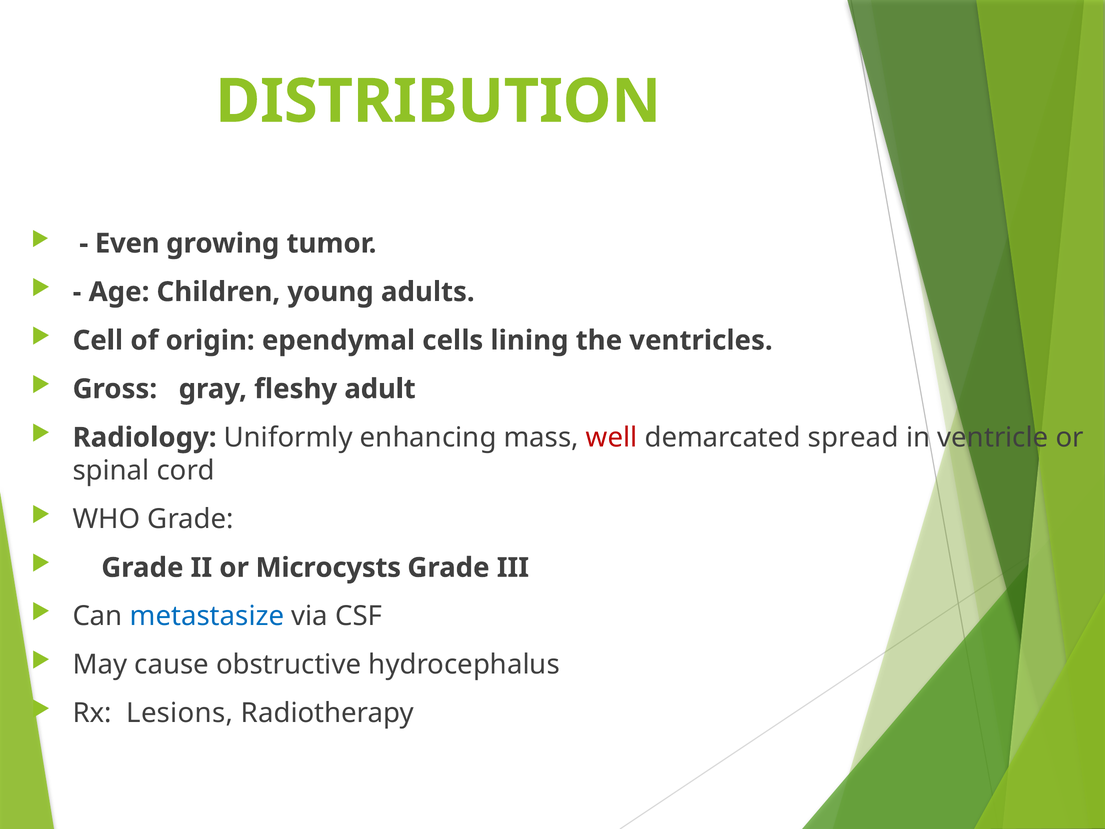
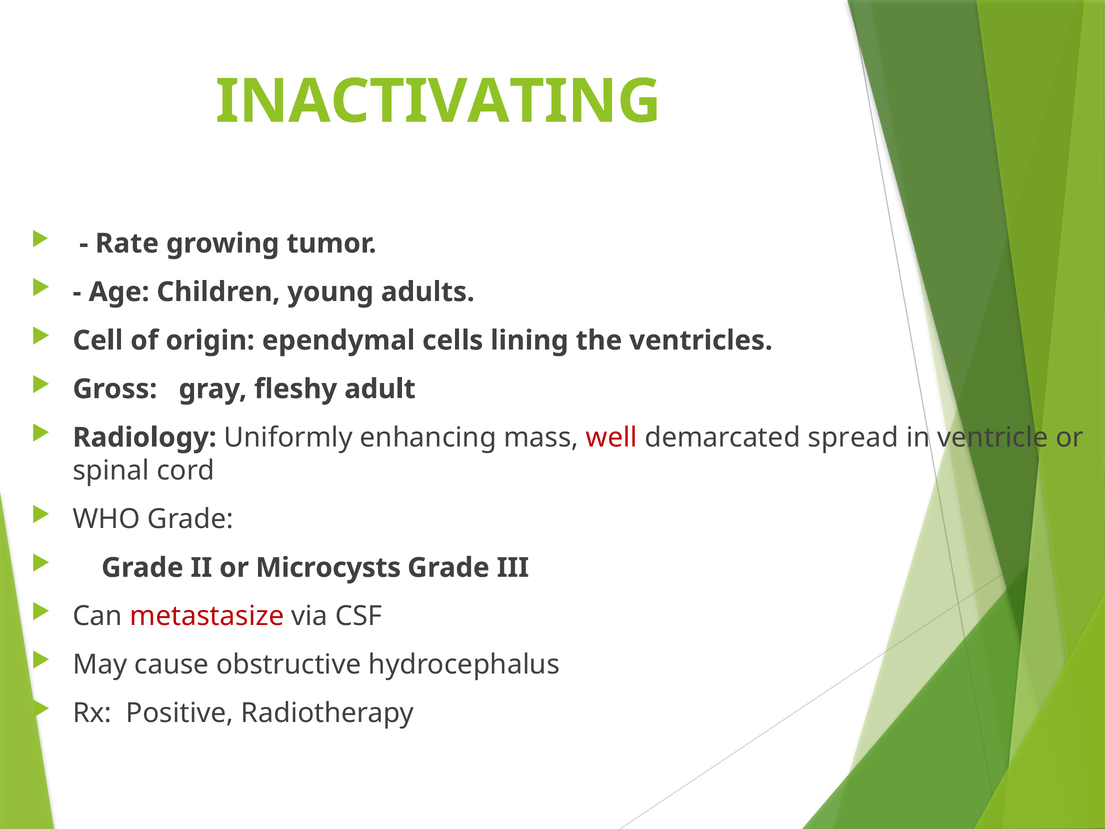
DISTRIBUTION: DISTRIBUTION -> INACTIVATING (438, 102)
Even: Even -> Rate (127, 243)
metastasize colour: blue -> red (207, 616)
Lesions: Lesions -> Positive (180, 713)
